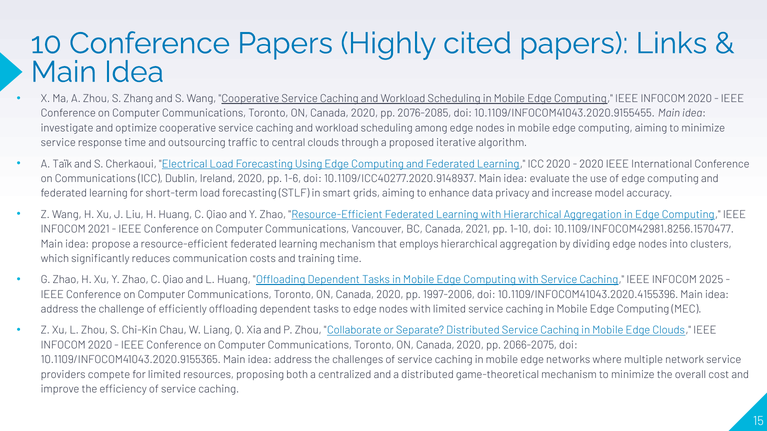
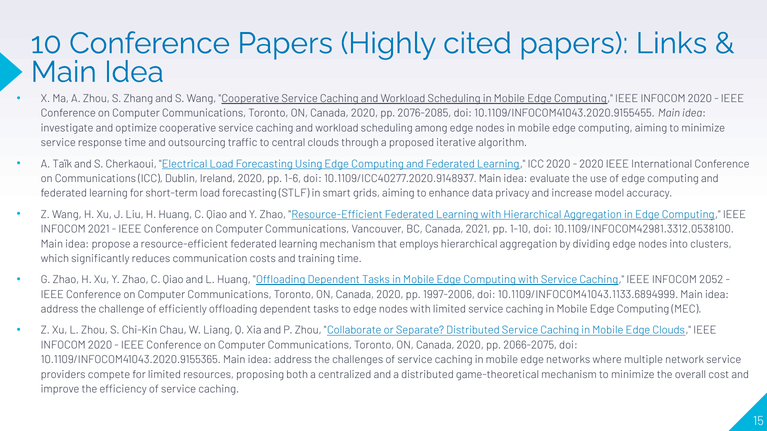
10.1109/INFOCOM42981.8256.1570477: 10.1109/INFOCOM42981.8256.1570477 -> 10.1109/INFOCOM42981.3312.0538100 (644, 229)
2025: 2025 -> 2052 (711, 280)
10.1109/INFOCOM41043.2020.4155396: 10.1109/INFOCOM41043.2020.4155396 -> 10.1109/INFOCOM41043.1133.6894999 (588, 295)
